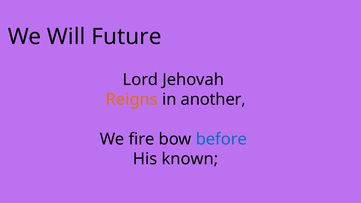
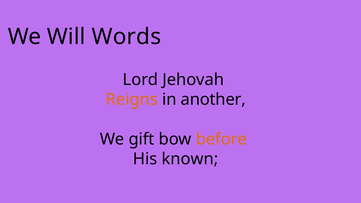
Future: Future -> Words (126, 37)
fire: fire -> gift (141, 139)
before colour: blue -> orange (221, 139)
